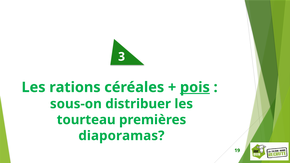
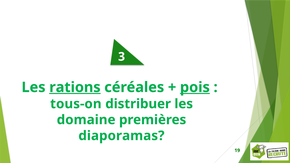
rations underline: none -> present (75, 87)
sous-on: sous-on -> tous-on (76, 104)
tourteau: tourteau -> domaine (86, 120)
